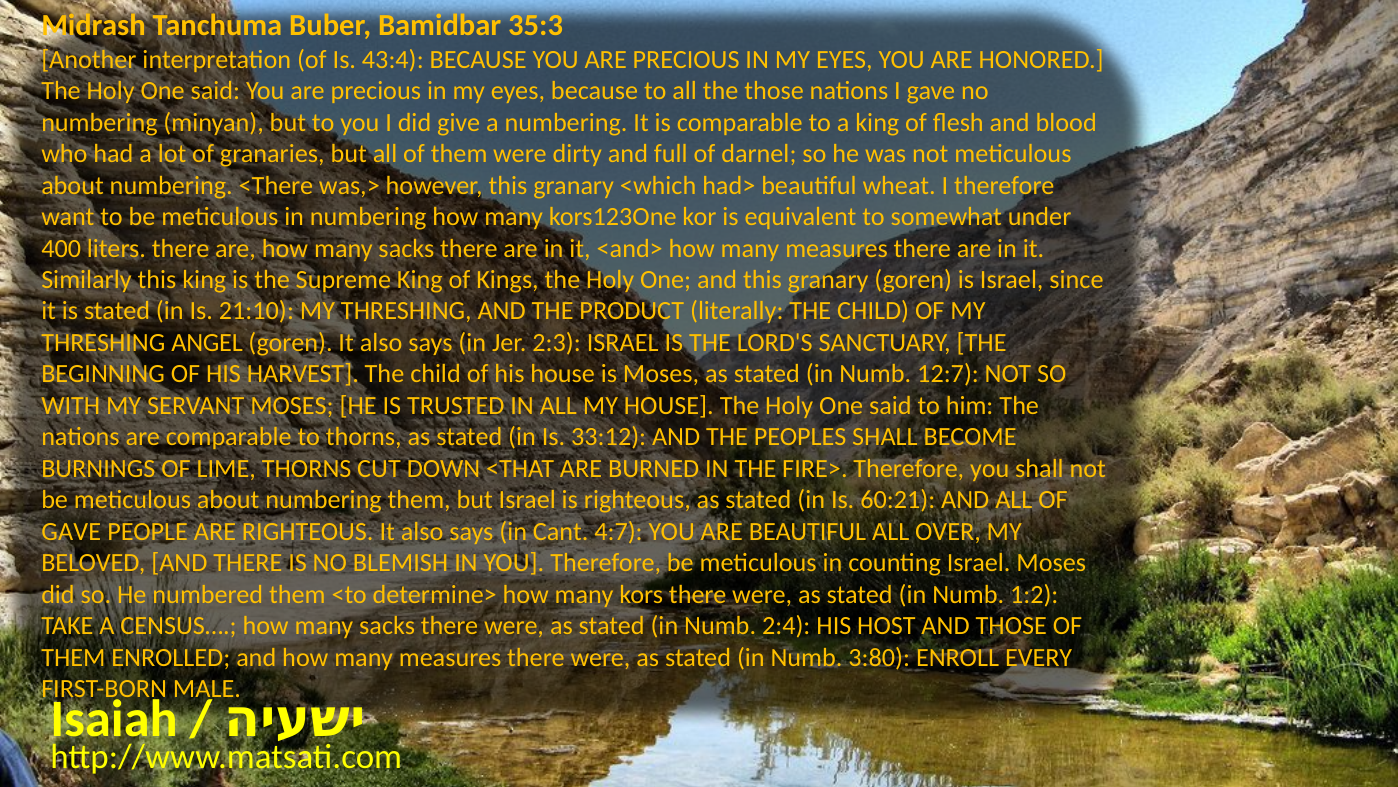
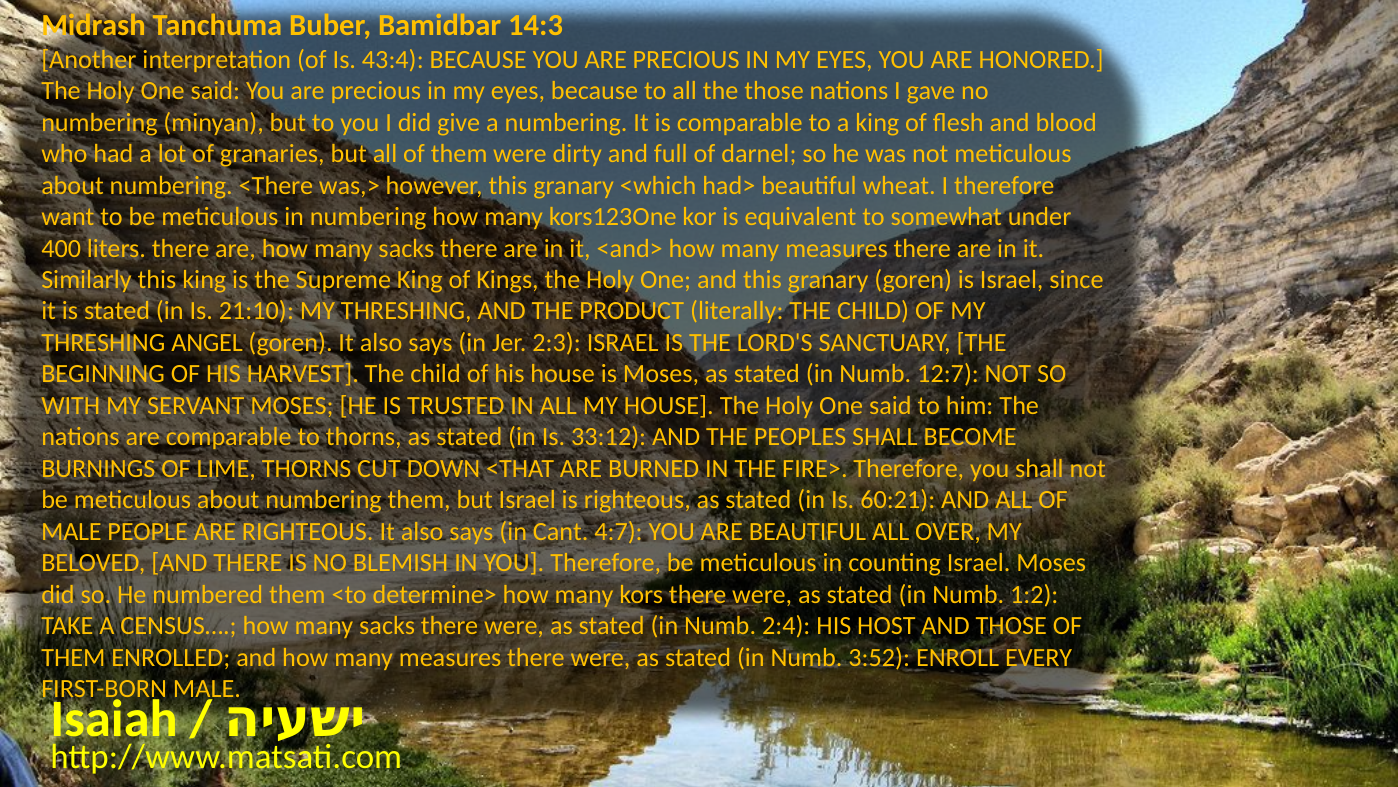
35:3: 35:3 -> 14:3 (536, 26)
GAVE: GAVE -> MALE (71, 531)
3:80: 3:80 -> 3:52 (879, 657)
